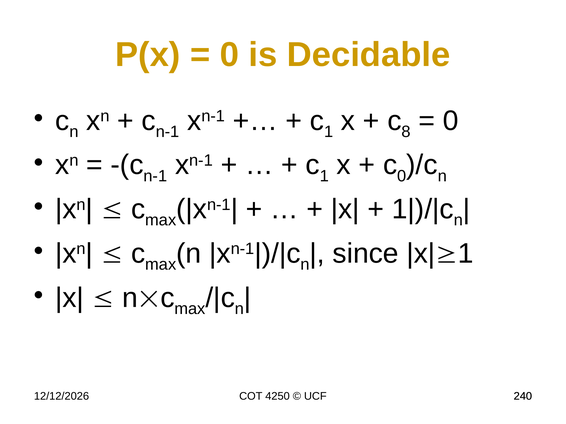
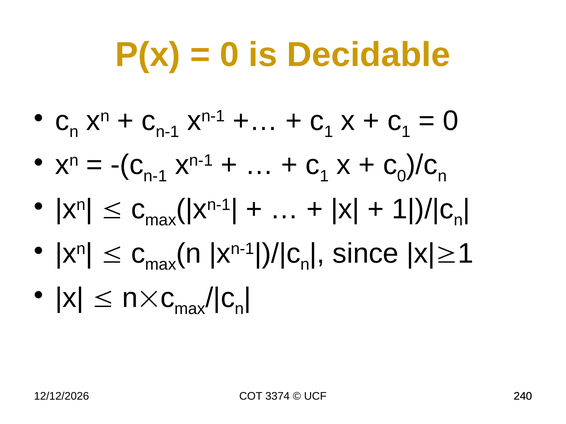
8: 8 -> 1 (406, 132)
4250: 4250 -> 3374 (278, 397)
